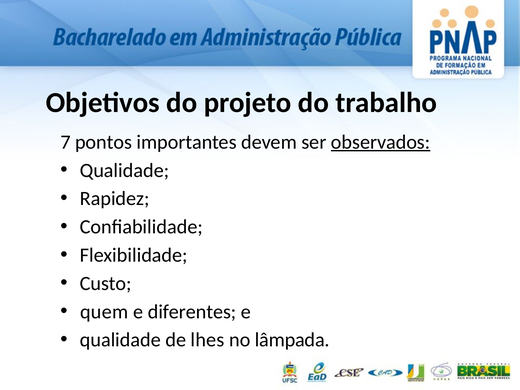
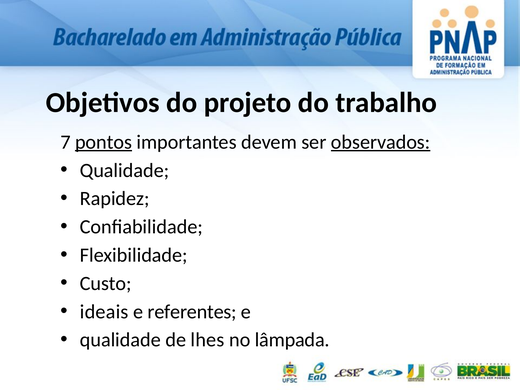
pontos underline: none -> present (104, 142)
quem: quem -> ideais (104, 312)
diferentes: diferentes -> referentes (192, 312)
